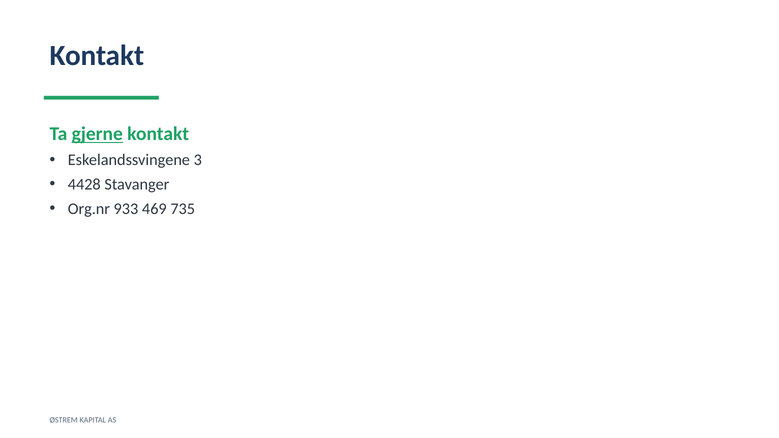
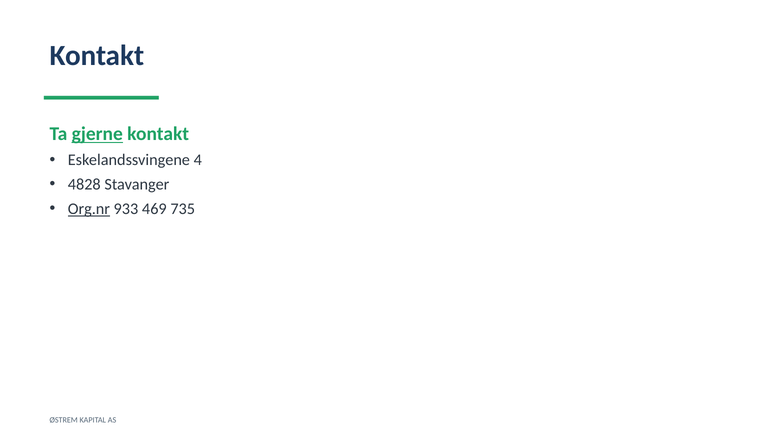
3: 3 -> 4 (198, 160)
4428: 4428 -> 4828 (84, 185)
Org.nr underline: none -> present (89, 209)
